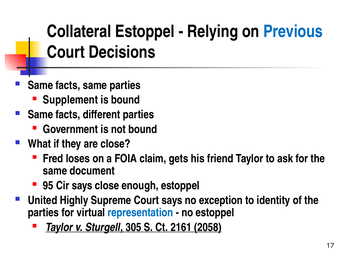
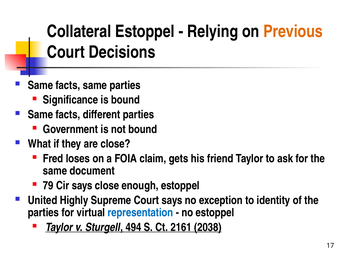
Previous colour: blue -> orange (293, 32)
Supplement: Supplement -> Significance (71, 100)
95: 95 -> 79 (48, 186)
305: 305 -> 494 (133, 228)
2058: 2058 -> 2038 (208, 228)
